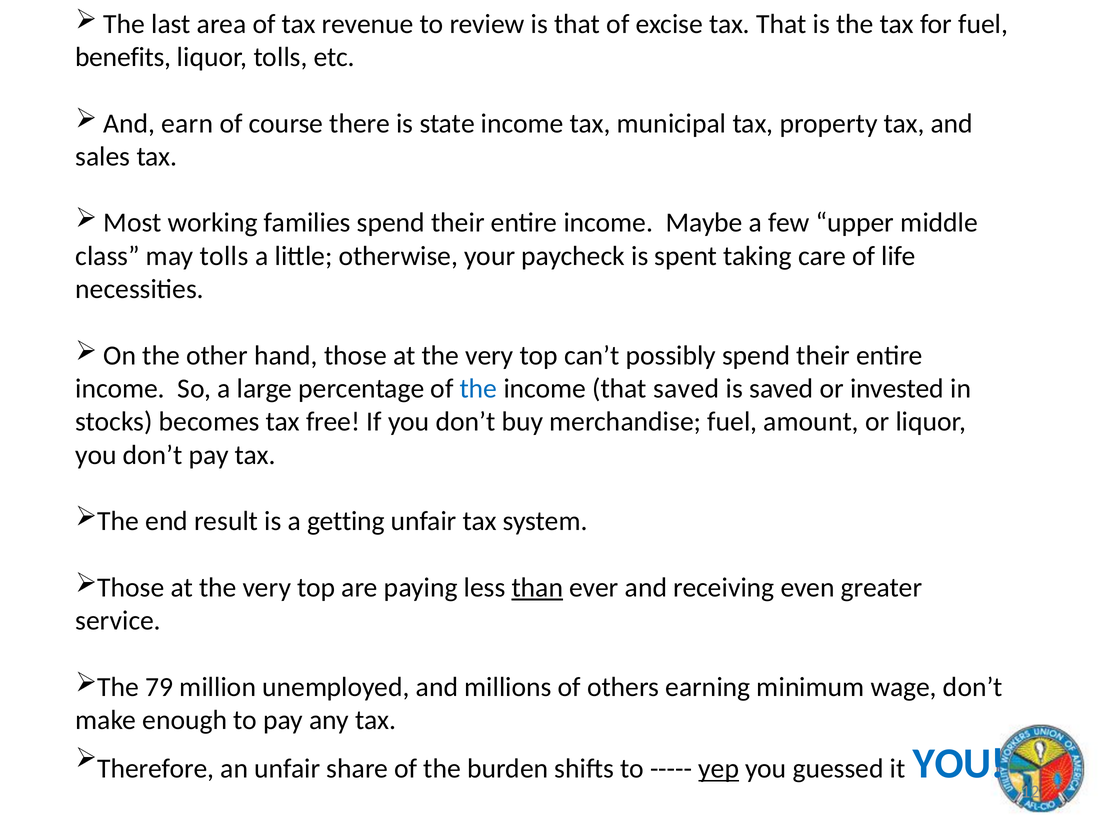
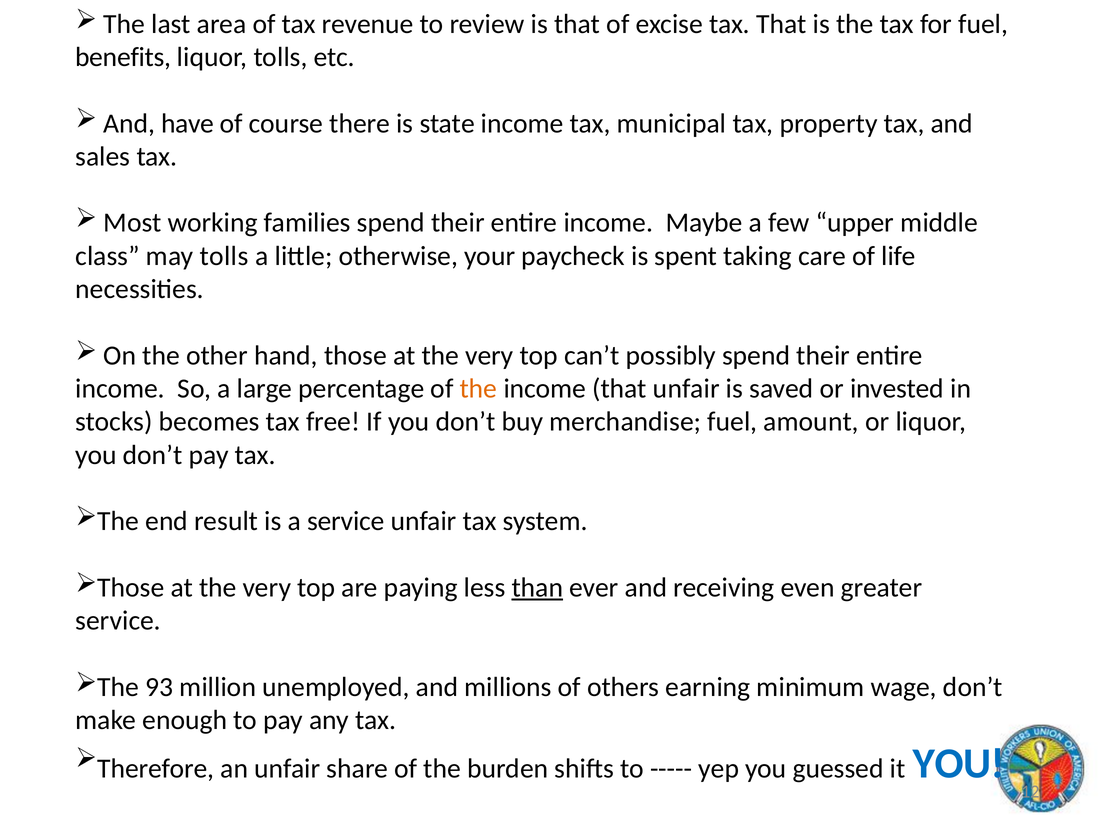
earn: earn -> have (188, 123)
the colour: blue -> orange (478, 389)
that saved: saved -> unfair (686, 389)
a getting: getting -> service (346, 522)
79: 79 -> 93 (159, 688)
yep underline: present -> none (719, 769)
